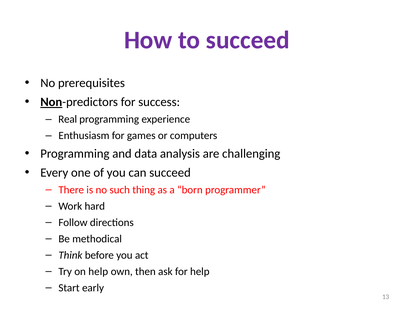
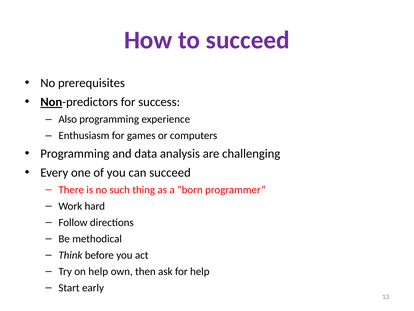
Real: Real -> Also (68, 119)
